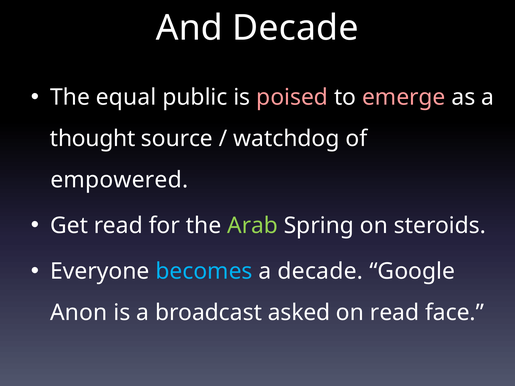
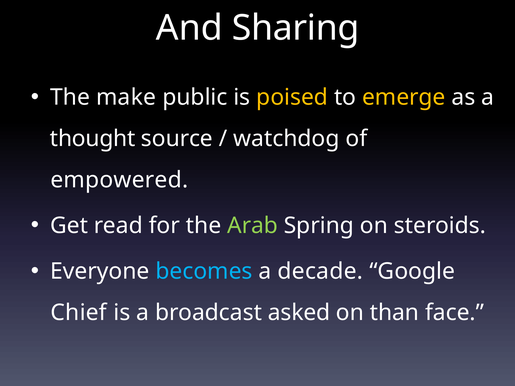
And Decade: Decade -> Sharing (296, 28)
equal: equal -> make (126, 97)
poised colour: pink -> yellow (292, 97)
emerge colour: pink -> yellow (404, 97)
Anon: Anon -> Chief (79, 313)
on read: read -> than (395, 313)
